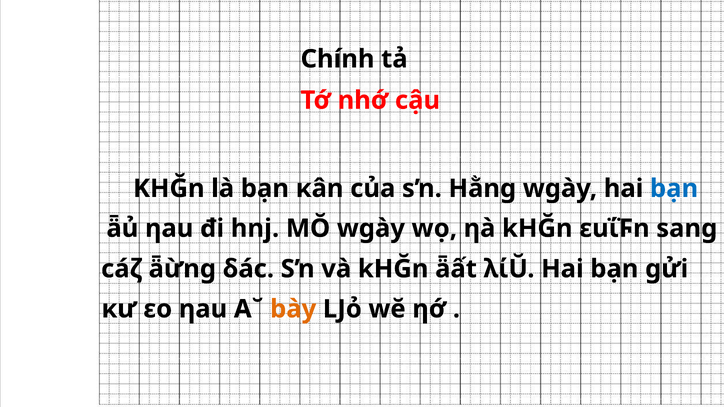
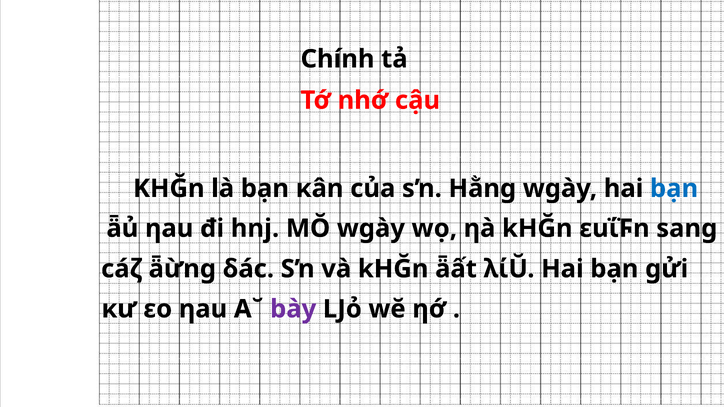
bày colour: orange -> purple (293, 309)
